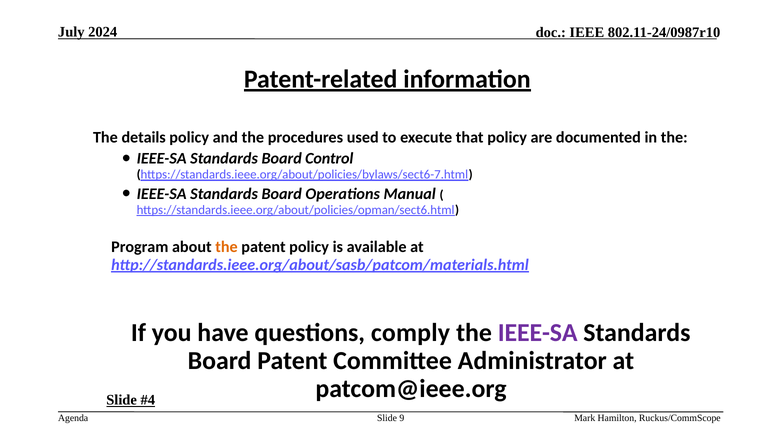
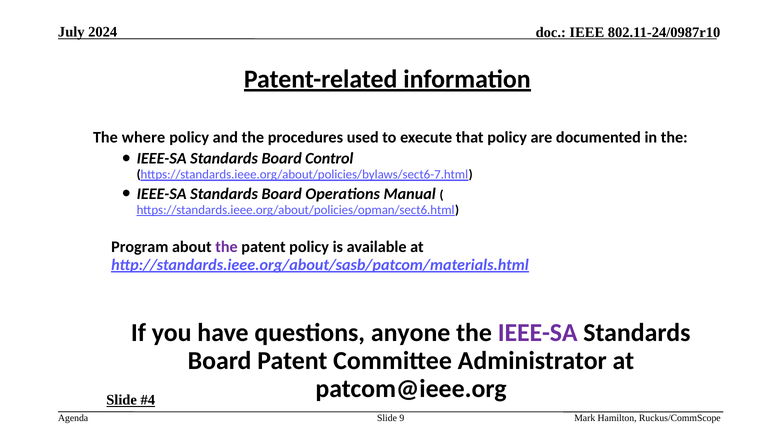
details: details -> where (144, 137)
the colour: orange -> purple (226, 247)
comply: comply -> anyone (411, 333)
